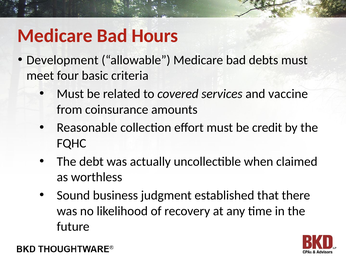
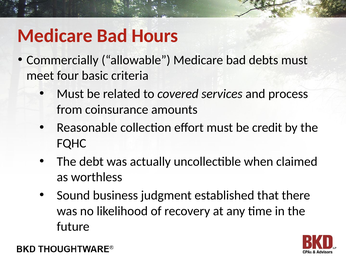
Development: Development -> Commercially (62, 60)
vaccine: vaccine -> process (288, 94)
